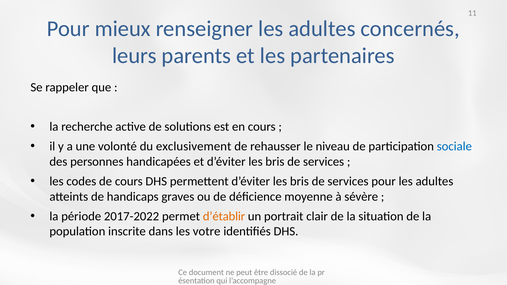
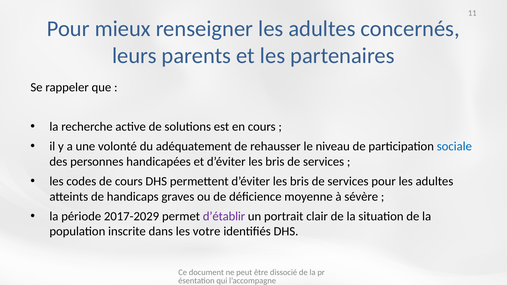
exclusivement: exclusivement -> adéquatement (194, 147)
2017-2022: 2017-2022 -> 2017-2029 (132, 216)
d’établir colour: orange -> purple (224, 216)
